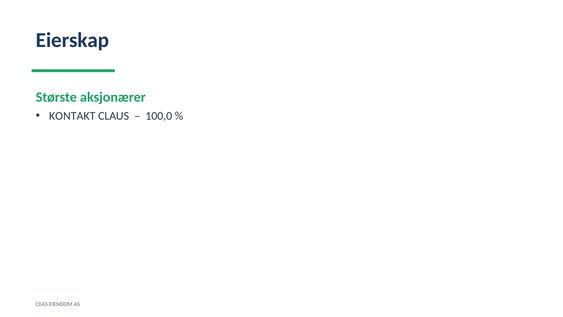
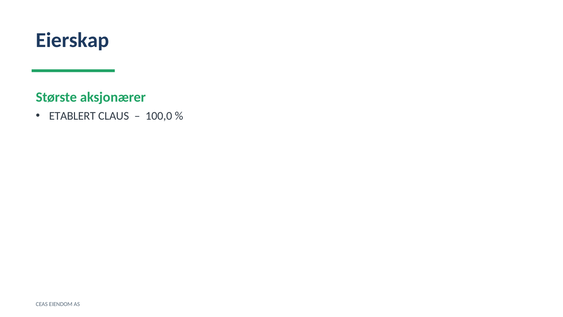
KONTAKT: KONTAKT -> ETABLERT (72, 116)
